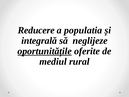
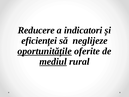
populatia: populatia -> indicatori (83, 30)
integrală: integrală -> eficienței (39, 41)
mediul underline: none -> present (53, 61)
